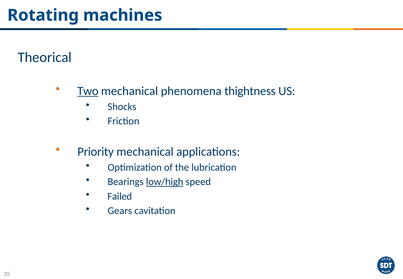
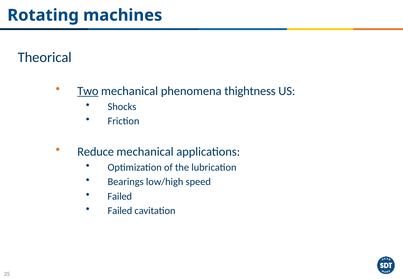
Priority: Priority -> Reduce (96, 152)
low/high underline: present -> none (165, 182)
Gears: Gears -> Failed (120, 211)
